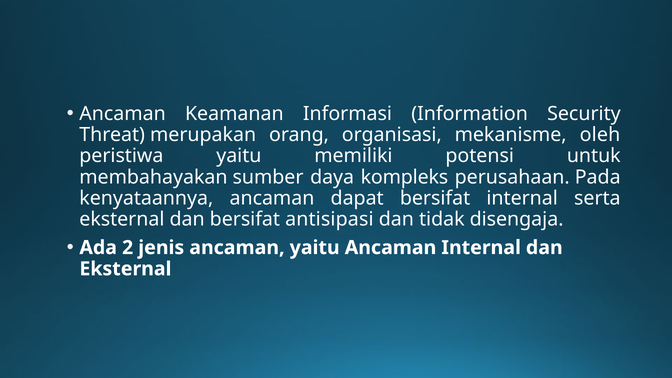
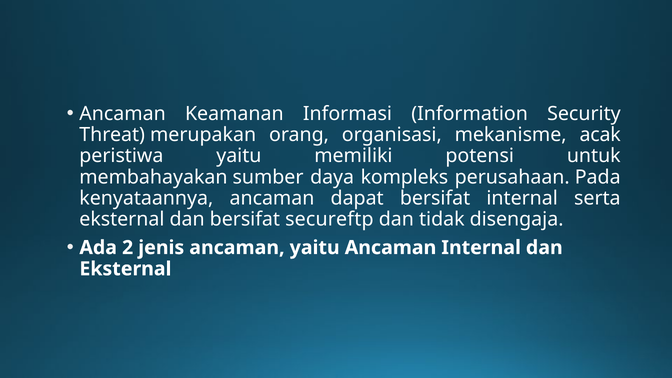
oleh: oleh -> acak (600, 135)
antisipasi: antisipasi -> secureftp (329, 219)
